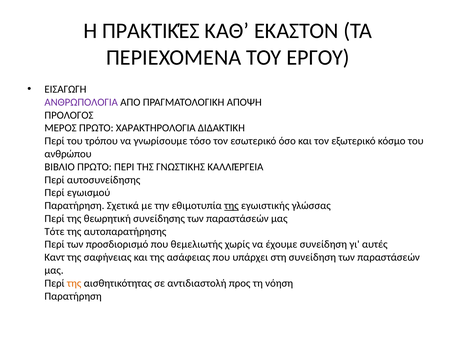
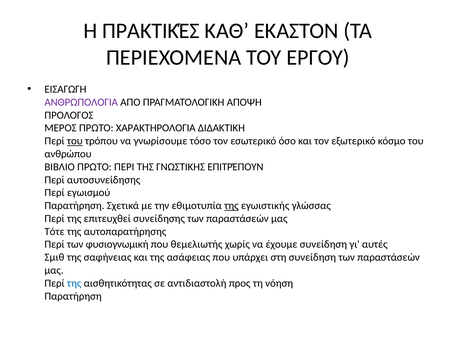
του underline: none -> present (75, 141)
ΚΑΛΛΙΈΡΓΕΙΑ: ΚΑΛΛΙΈΡΓΕΙΑ -> ΕΠΙΤΡΈΠΟΥΝ (235, 167)
θεωρητική: θεωρητική -> επιτευχθεί (107, 219)
προσδιορισμό: προσδιορισμό -> φυσιογνωμική (117, 244)
Καντ: Καντ -> Σμιθ (54, 257)
της colour: orange -> blue (74, 283)
